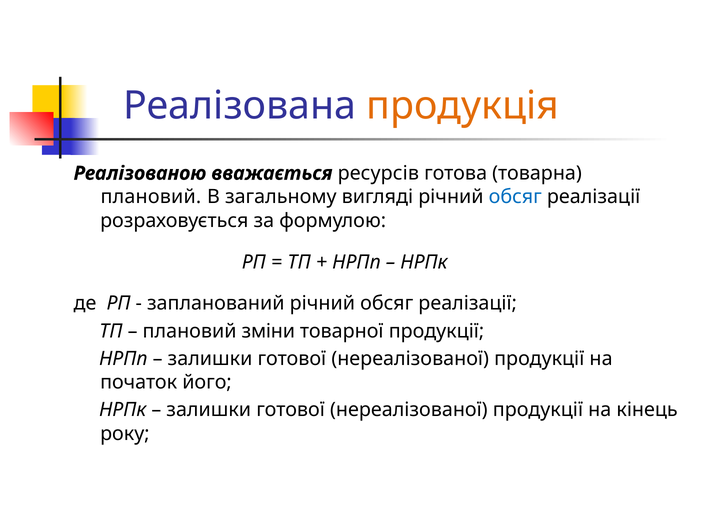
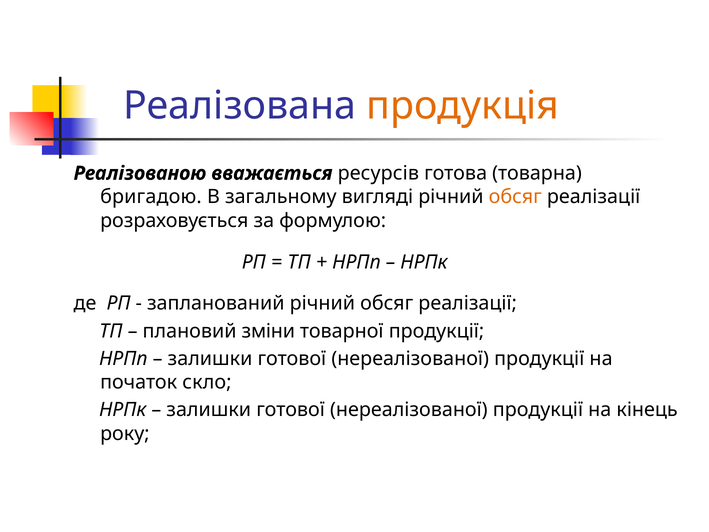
плановий: плановий -> бригадою (151, 197)
обсяг colour: blue -> orange (515, 197)
його: його -> скло (207, 382)
